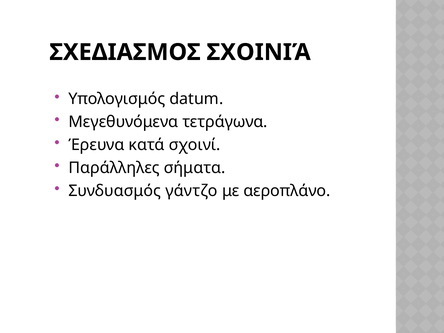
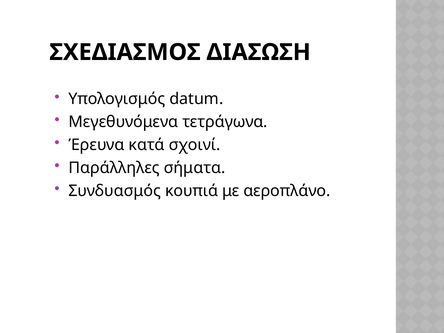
ΣΧΟΙΝΙΆ: ΣΧΟΙΝΙΆ -> ΔΙΑΣΩΣΗ (259, 52)
γάντζο: γάντζο -> κουπιά (192, 191)
